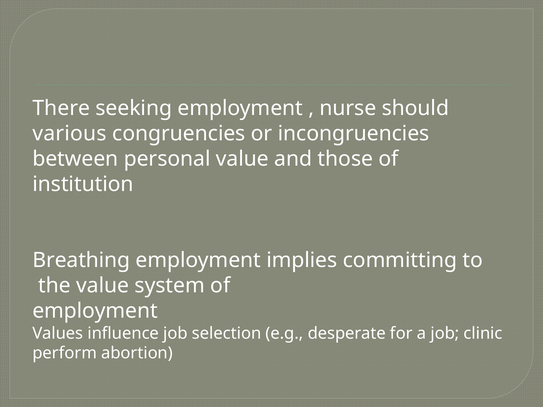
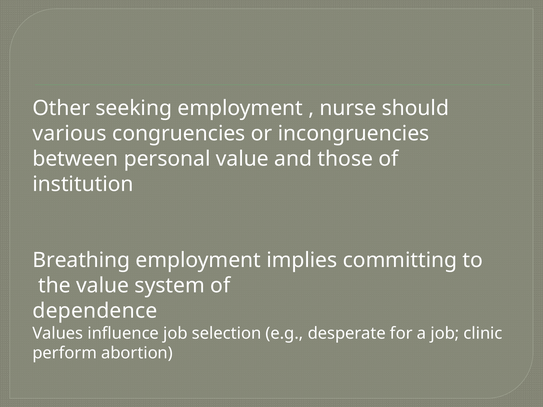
There: There -> Other (61, 108)
employment: employment -> dependence (95, 311)
